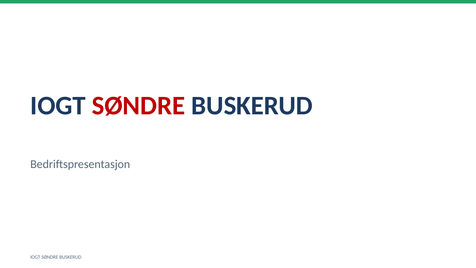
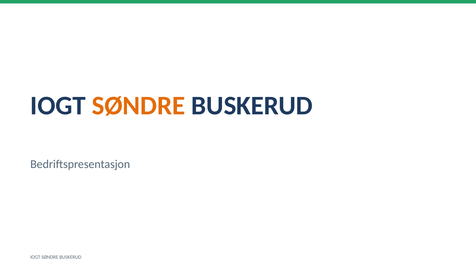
SØNDRE colour: red -> orange (138, 106)
